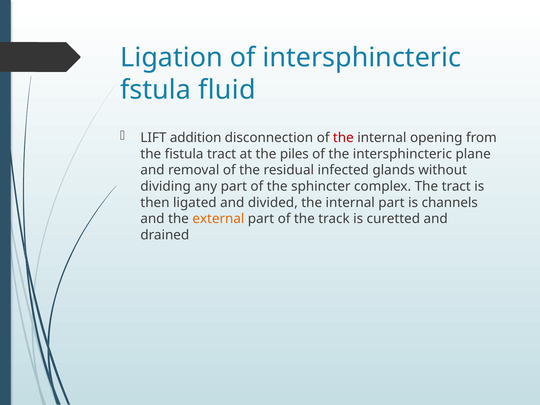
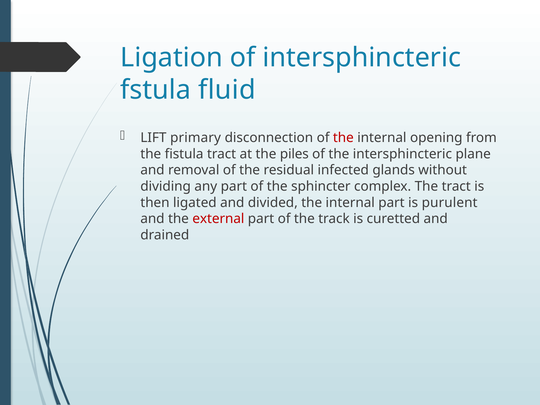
addition: addition -> primary (196, 138)
channels: channels -> purulent (450, 203)
external colour: orange -> red (218, 219)
